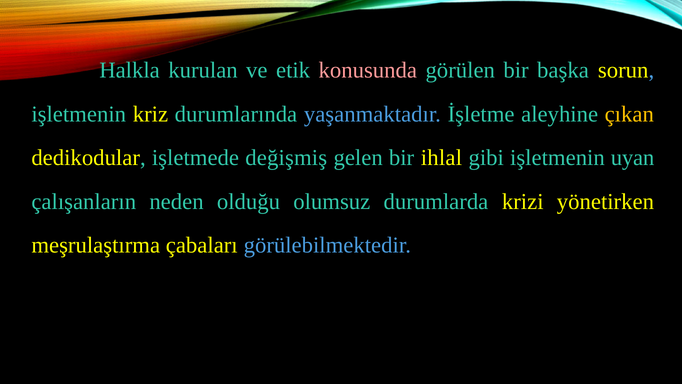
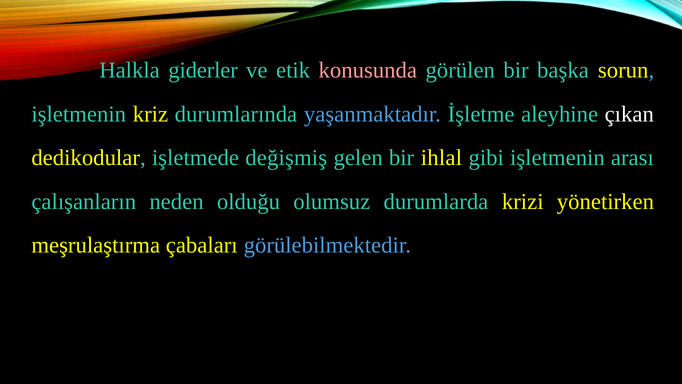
kurulan: kurulan -> giderler (203, 70)
çıkan colour: yellow -> white (629, 114)
uyan: uyan -> arası (632, 158)
